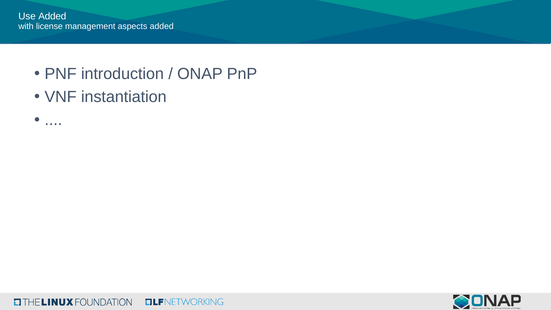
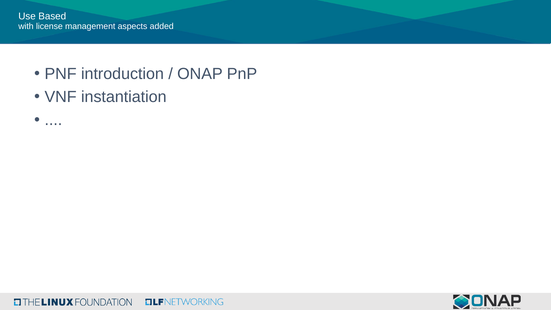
Use Added: Added -> Based (52, 16)
